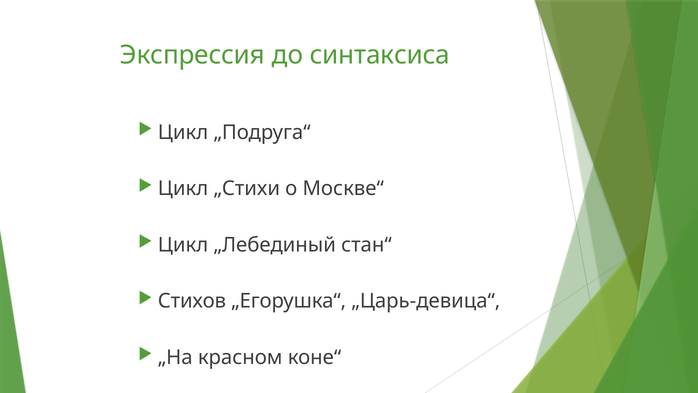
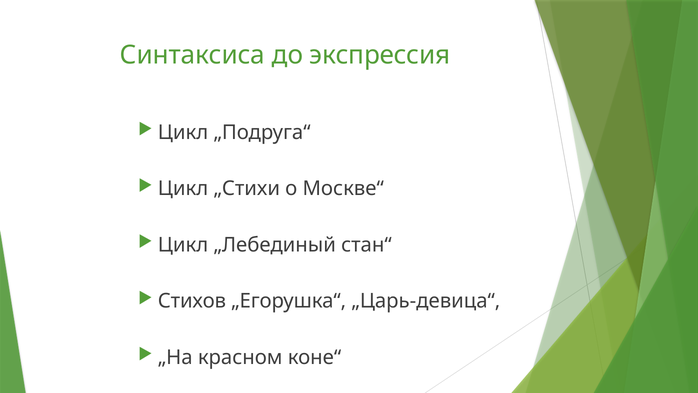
Экспрессия: Экспрессия -> Синтаксиса (193, 55)
синтаксиса: синтаксиса -> экспрессия (380, 55)
